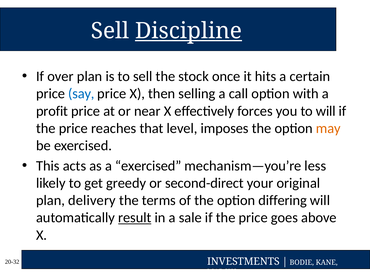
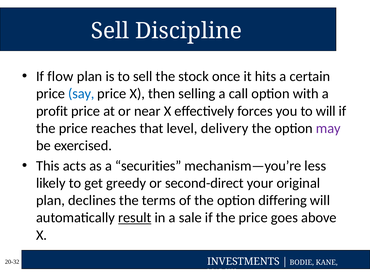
Discipline underline: present -> none (189, 31)
over: over -> flow (60, 76)
imposes: imposes -> delivery (225, 128)
may colour: orange -> purple (328, 128)
a exercised: exercised -> securities (148, 166)
delivery: delivery -> declines (92, 200)
